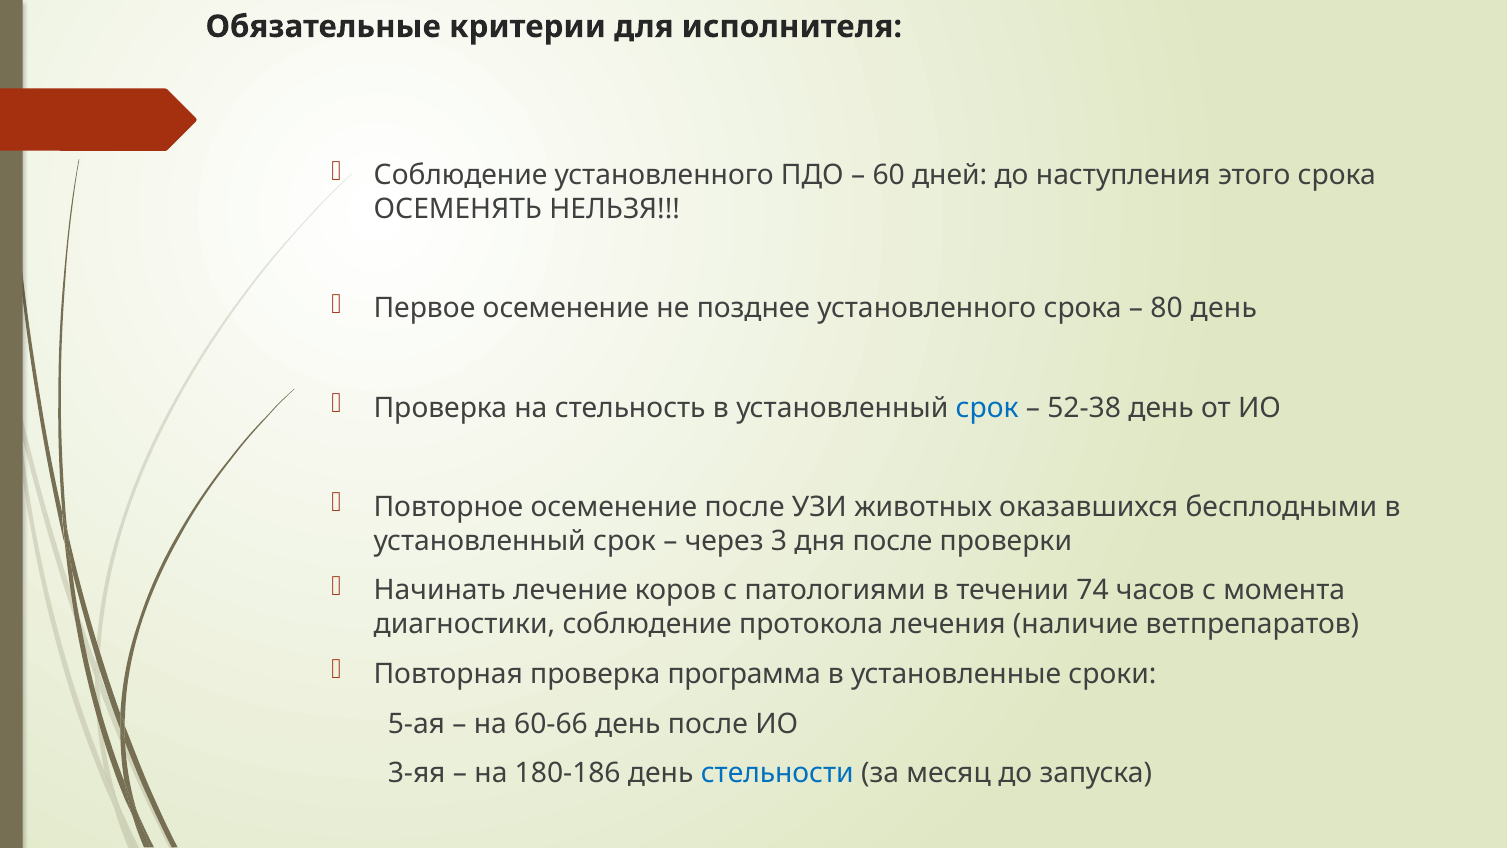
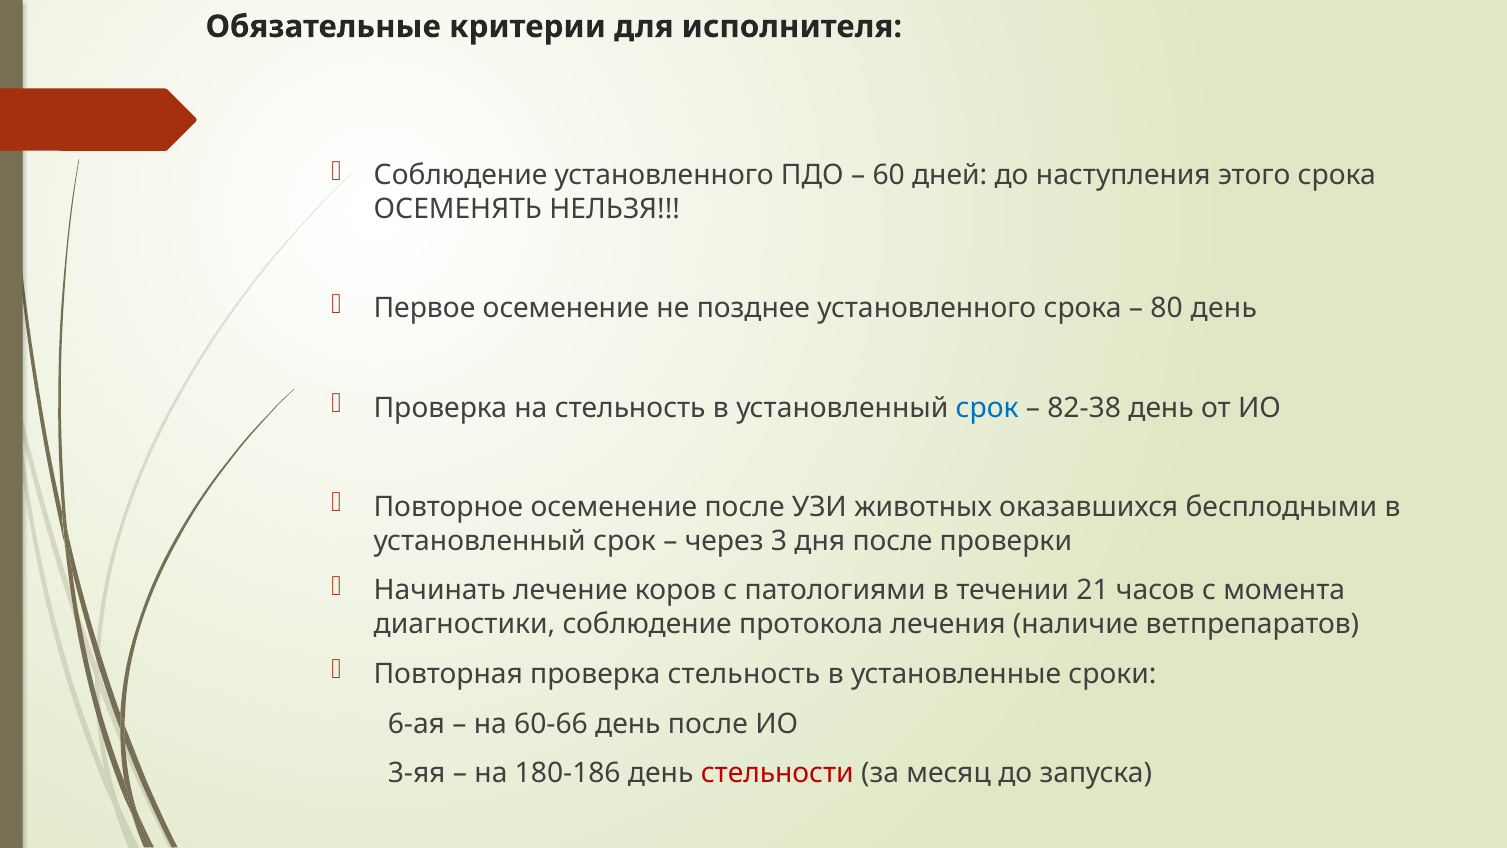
52-38: 52-38 -> 82-38 (1084, 408)
74: 74 -> 21 (1093, 590)
проверка программа: программа -> стельность (744, 674)
5-ая: 5-ая -> 6-ая (416, 724)
стельности colour: blue -> red (777, 773)
